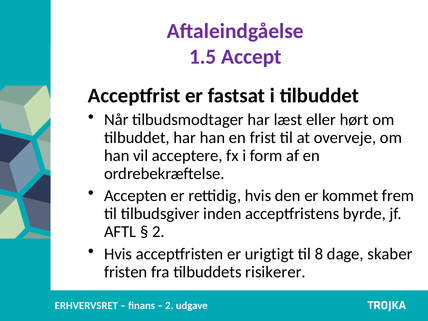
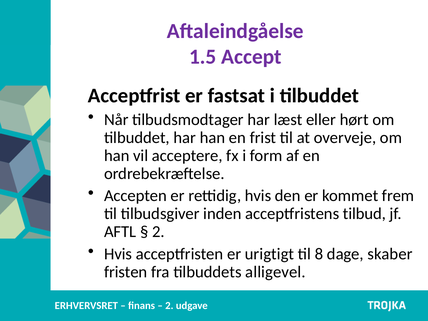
byrde: byrde -> tilbud (364, 214)
risikerer: risikerer -> alligevel (276, 272)
